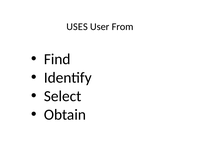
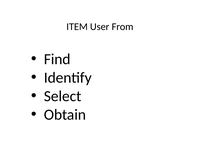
USES: USES -> ITEM (77, 27)
